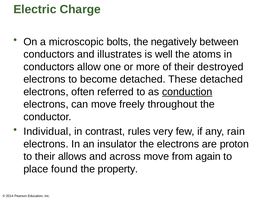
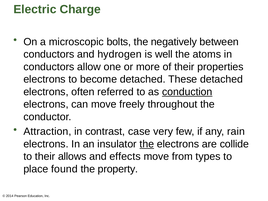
illustrates: illustrates -> hydrogen (120, 54)
destroyed: destroyed -> properties (220, 67)
Individual: Individual -> Attraction (47, 131)
rules: rules -> case (139, 131)
the underline: none -> present (147, 144)
proton: proton -> collide (234, 144)
across: across -> effects (125, 156)
again: again -> types (208, 156)
